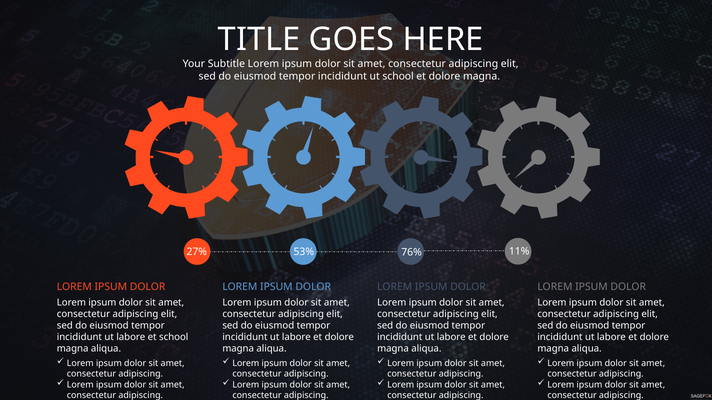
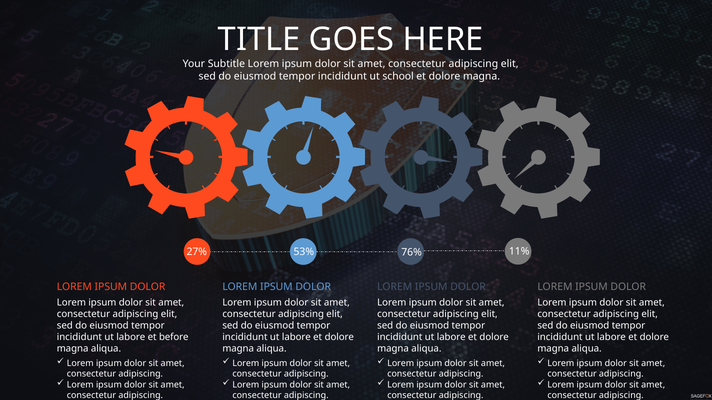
et school: school -> before (174, 338)
